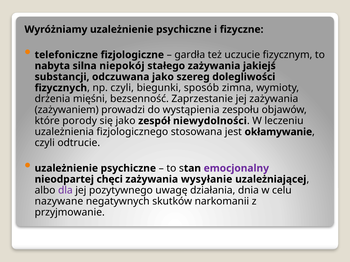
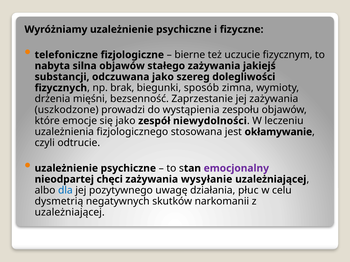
gardła: gardła -> bierne (190, 55)
silna niepokój: niepokój -> objawów (122, 66)
np czyli: czyli -> brak (122, 88)
zażywaniem: zażywaniem -> uszkodzone (67, 110)
porody: porody -> emocje (80, 121)
dla colour: purple -> blue (65, 191)
dnia: dnia -> płuc (248, 191)
nazywane: nazywane -> dysmetrią (59, 202)
przyjmowanie: przyjmowanie -> uzależniającej (70, 213)
